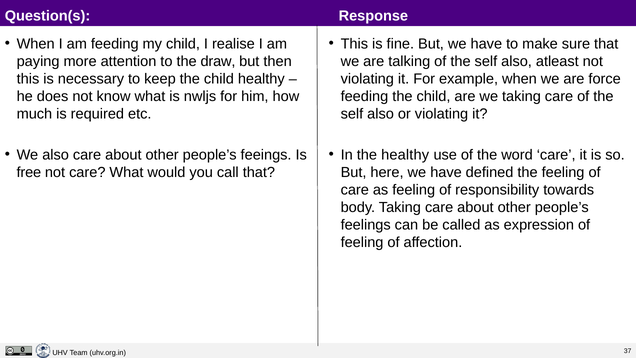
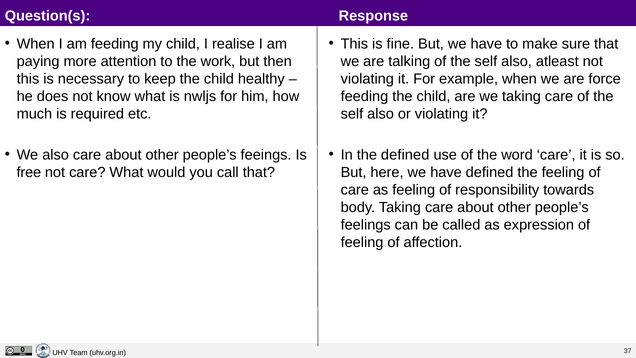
draw: draw -> work (218, 61)
the healthy: healthy -> defined (405, 155)
